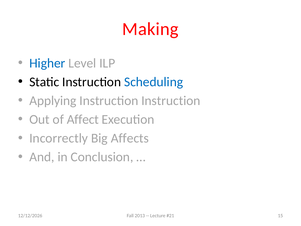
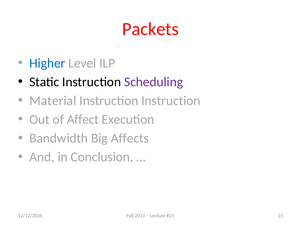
Making: Making -> Packets (150, 29)
Scheduling colour: blue -> purple (154, 82)
Applying: Applying -> Material (53, 101)
Incorrectly: Incorrectly -> Bandwidth (59, 138)
